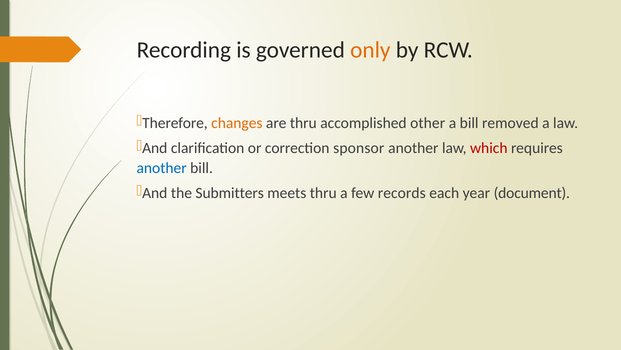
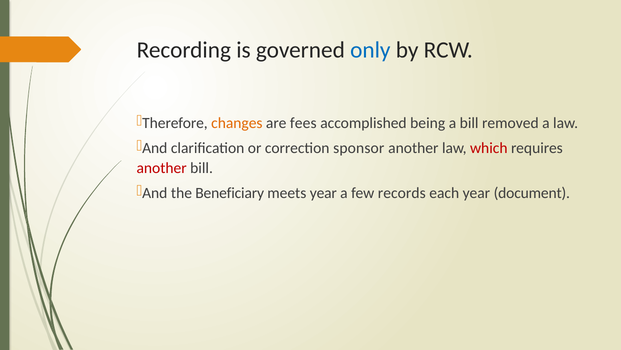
only colour: orange -> blue (370, 50)
are thru: thru -> fees (303, 123)
other: other -> being (428, 123)
another colour: blue -> red (162, 168)
Submitters: Submitters -> Beneficiary (230, 193)
meets thru: thru -> year (323, 193)
